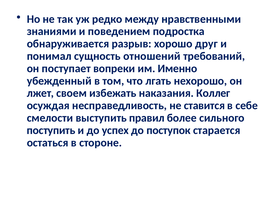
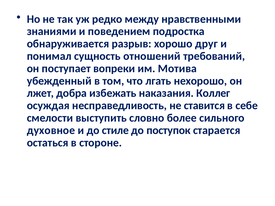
Именно: Именно -> Мотива (177, 69)
своем: своем -> добра (72, 93)
правил: правил -> словно (147, 118)
поступить: поступить -> духовное (51, 130)
успех: успех -> стиле (115, 130)
